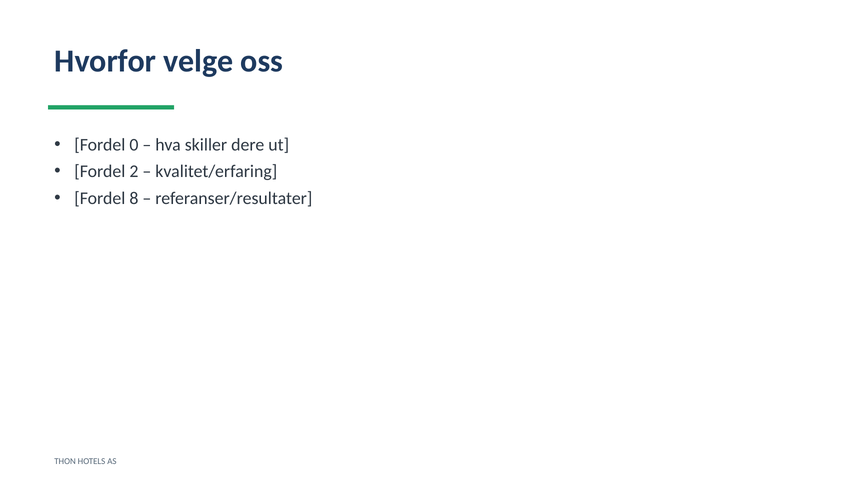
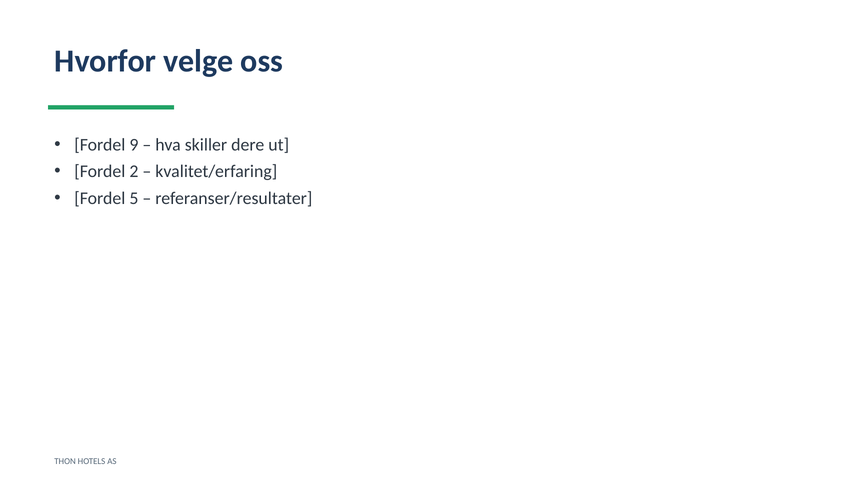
0: 0 -> 9 (134, 145)
8: 8 -> 5 (134, 198)
